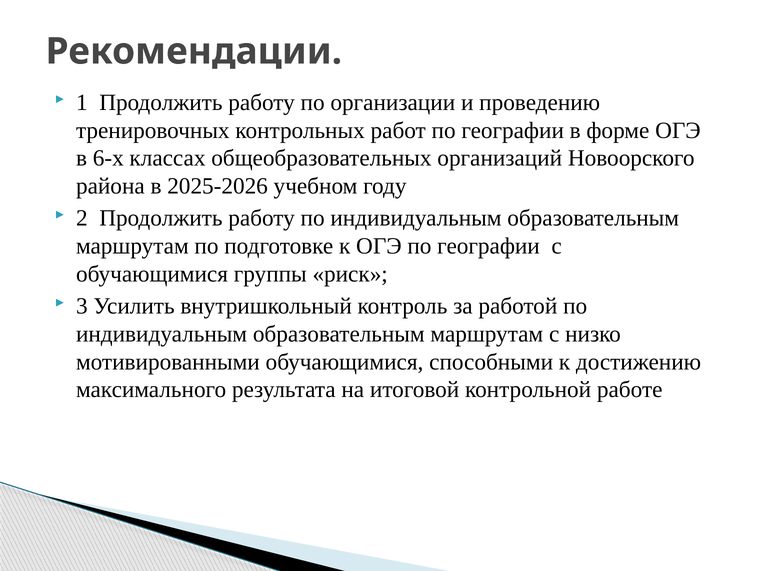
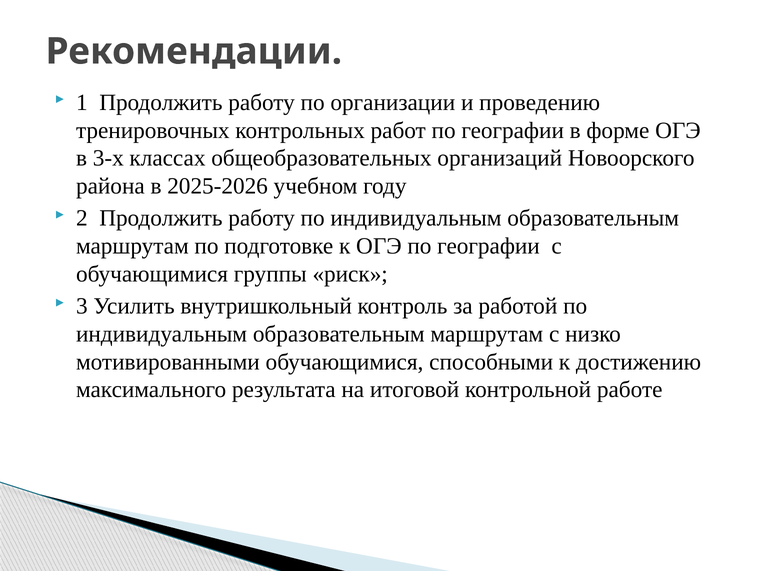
6-х: 6-х -> 3-х (108, 158)
